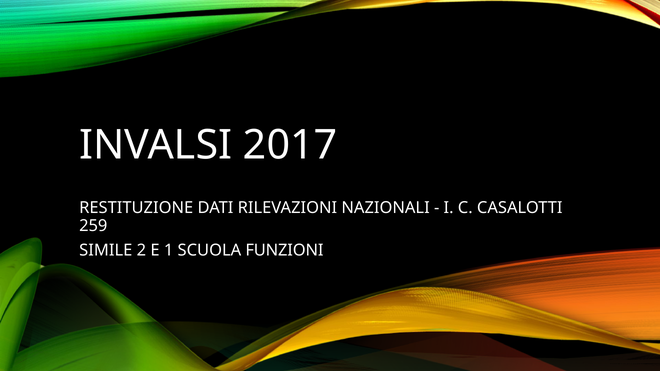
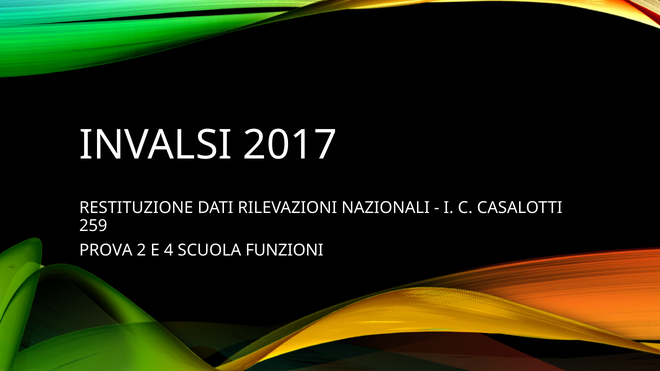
SIMILE: SIMILE -> PROVA (106, 250)
1: 1 -> 4 (169, 250)
